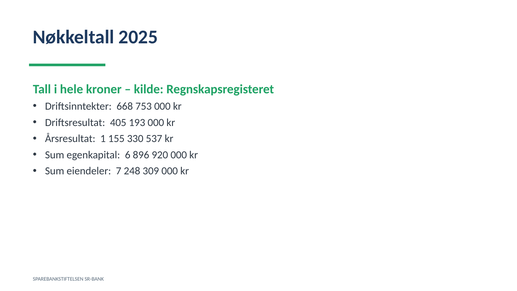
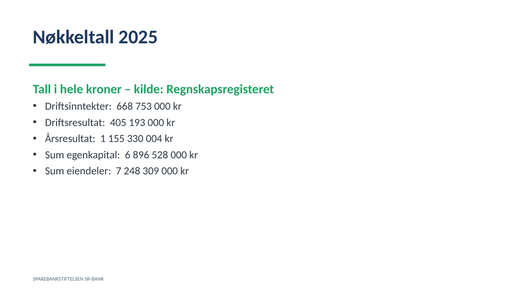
537: 537 -> 004 (154, 139)
920: 920 -> 528 (160, 155)
